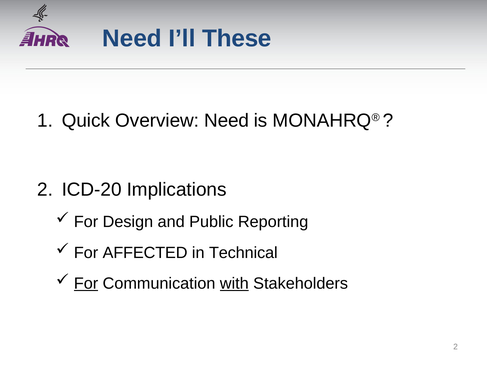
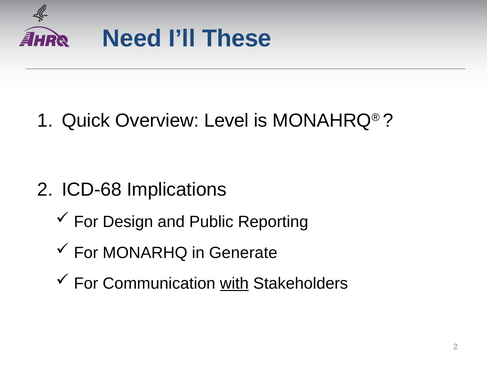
Overview Need: Need -> Level (227, 121)
ICD-20: ICD-20 -> ICD-68 (92, 190)
AFFECTED: AFFECTED -> MONARHQ (145, 253)
Technical: Technical -> Generate (243, 253)
For underline: present -> none (86, 284)
